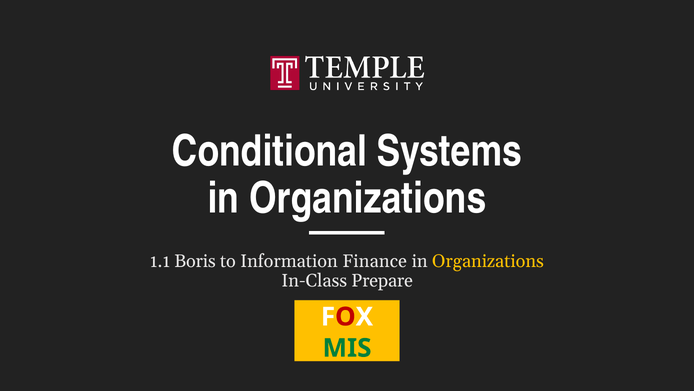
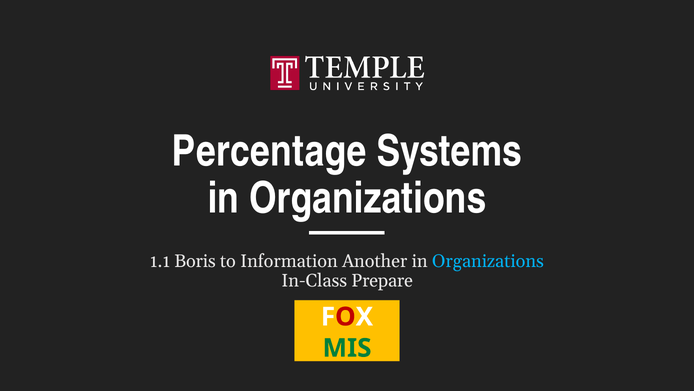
Conditional: Conditional -> Percentage (269, 151)
Finance: Finance -> Another (375, 261)
Organizations colour: yellow -> light blue (488, 261)
